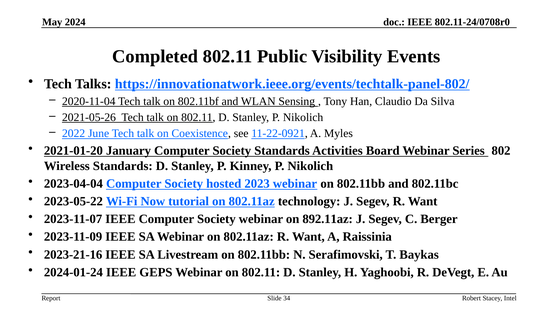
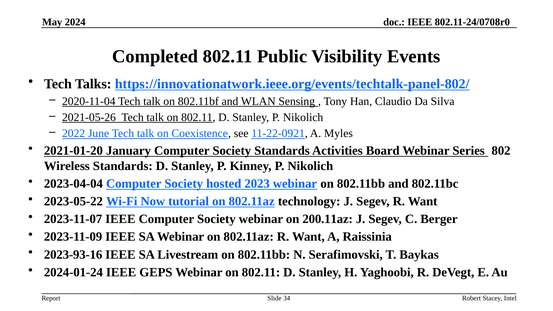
892.11az: 892.11az -> 200.11az (328, 219)
2023-21-16: 2023-21-16 -> 2023-93-16 (73, 255)
